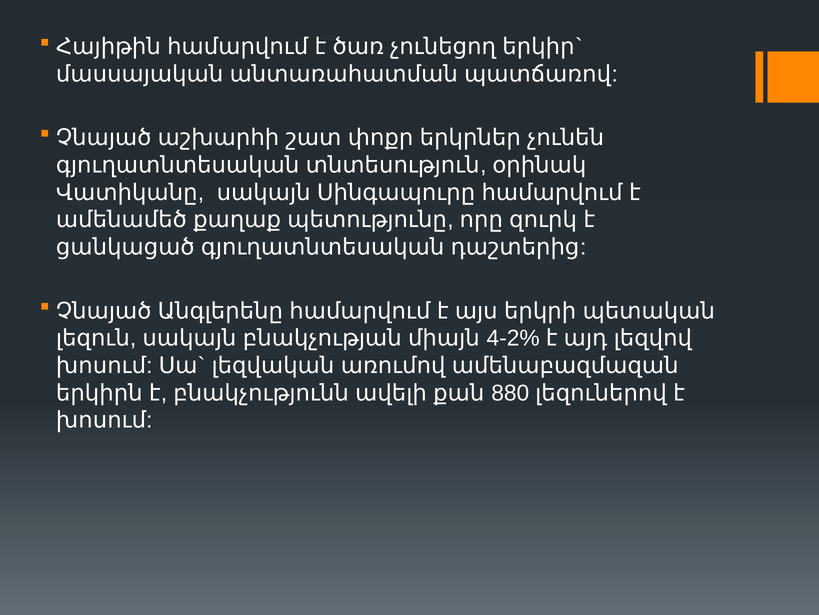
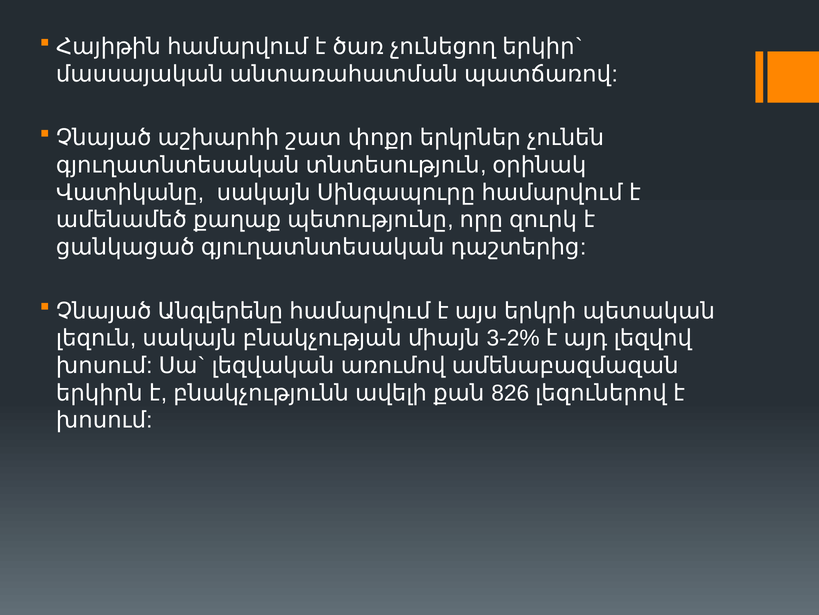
4-2%: 4-2% -> 3-2% (513, 338)
880: 880 -> 826 (510, 393)
